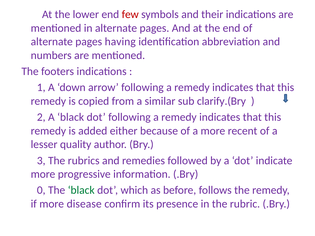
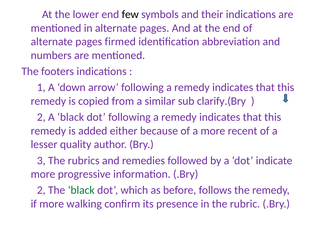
few colour: red -> black (130, 14)
having: having -> firmed (120, 42)
0: 0 -> 2 (41, 190)
disease: disease -> walking (84, 204)
